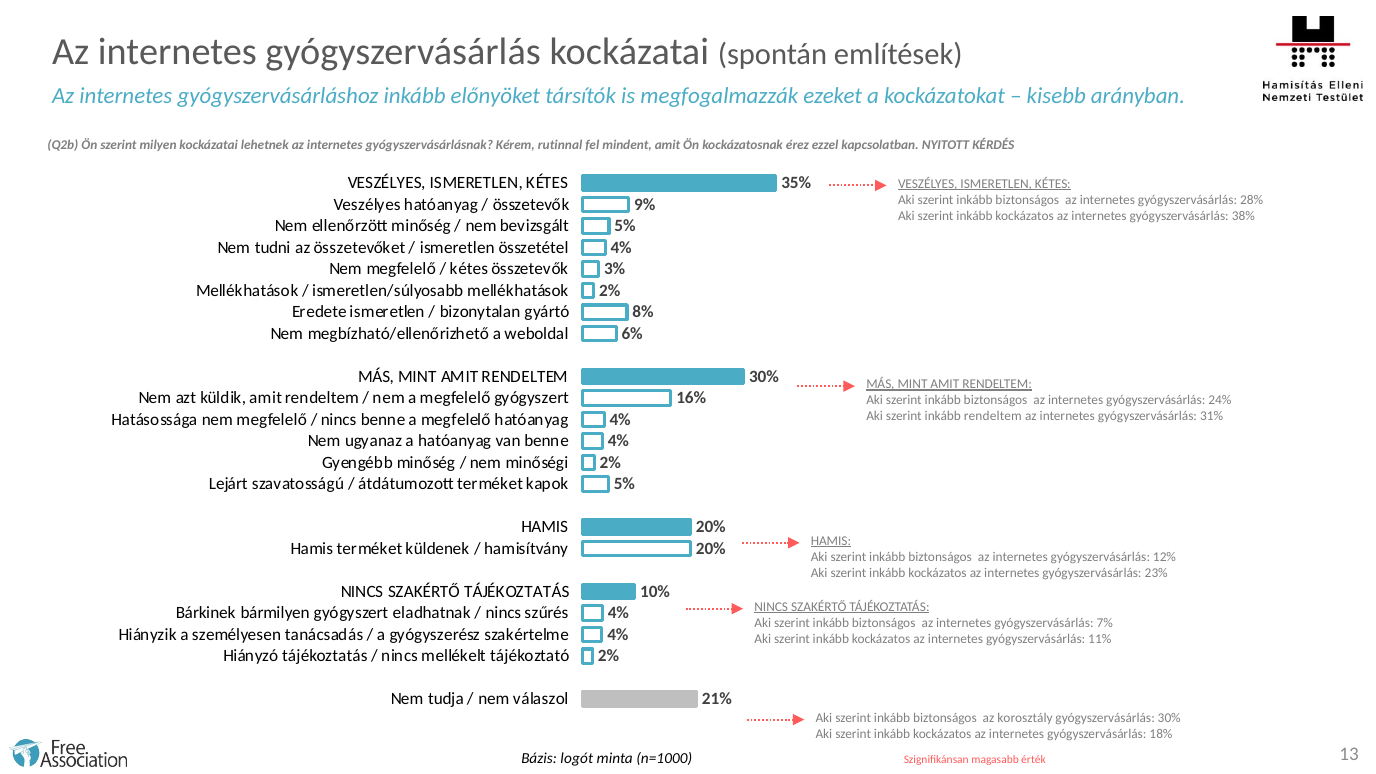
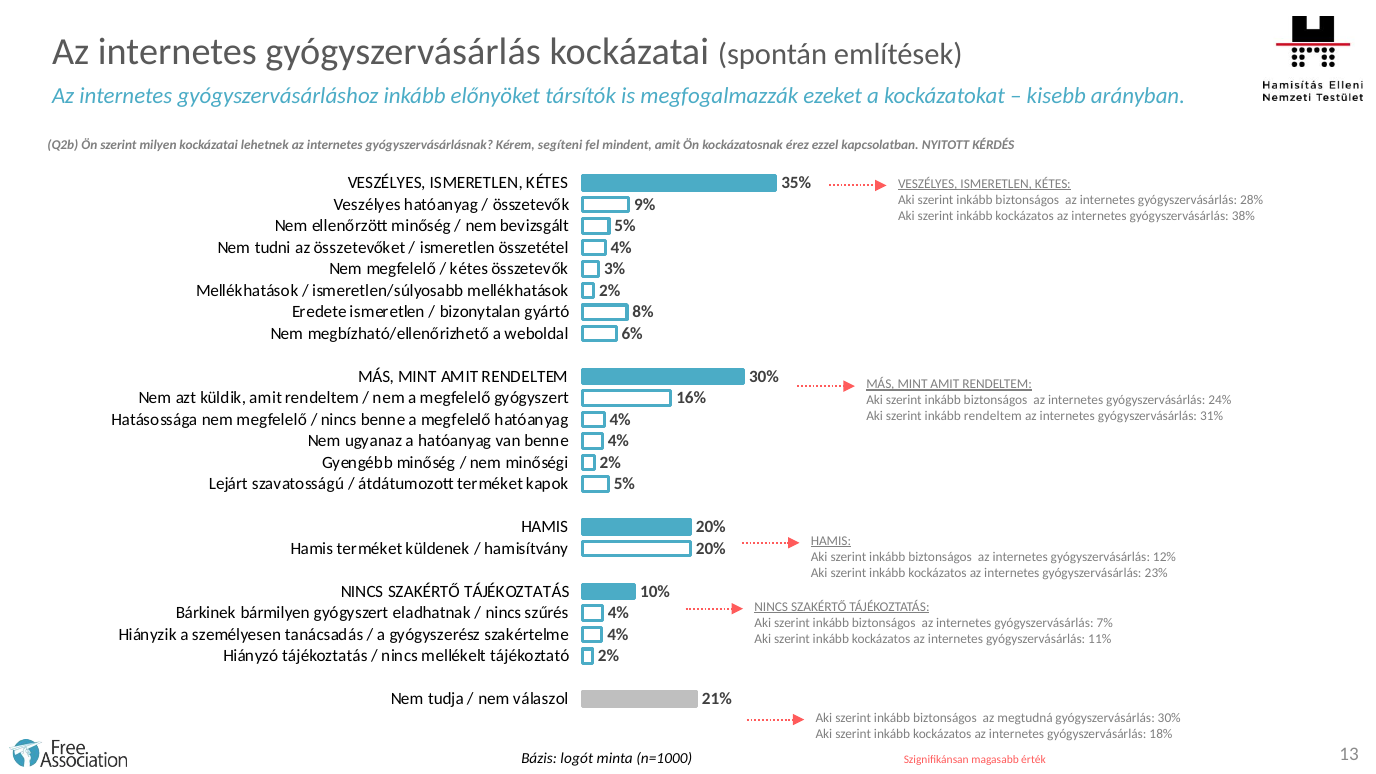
rutinnal: rutinnal -> segíteni (560, 145)
korosztály: korosztály -> megtudná (1025, 718)
